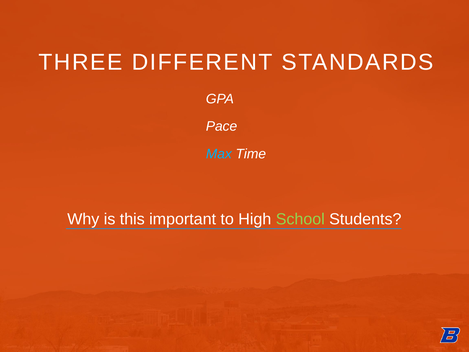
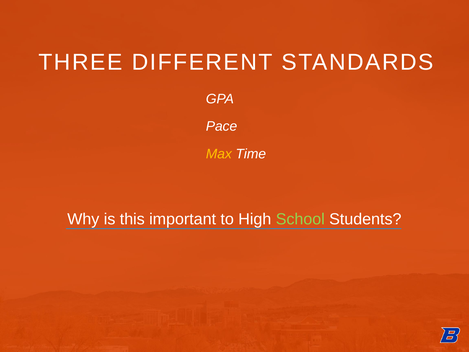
Max colour: light blue -> yellow (219, 154)
